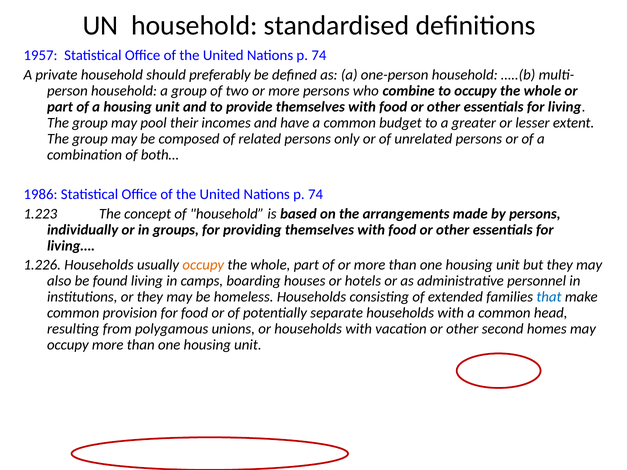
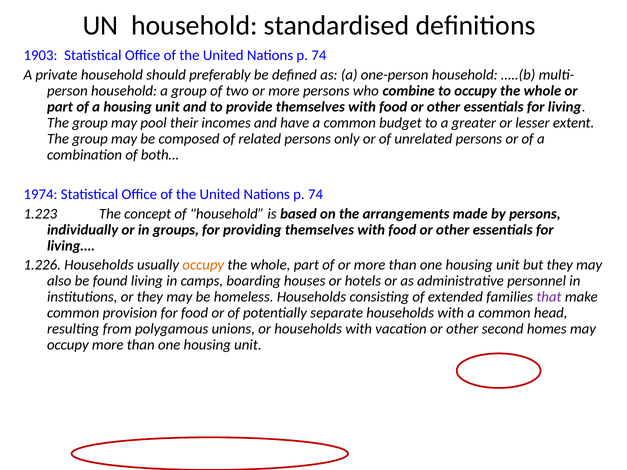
1957: 1957 -> 1903 (40, 56)
1986: 1986 -> 1974 (40, 195)
that colour: blue -> purple (549, 297)
